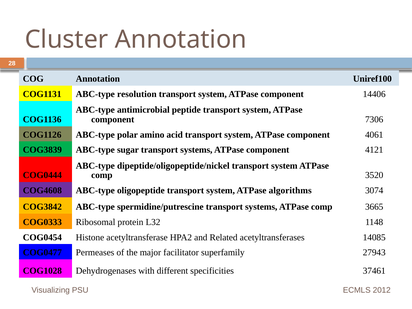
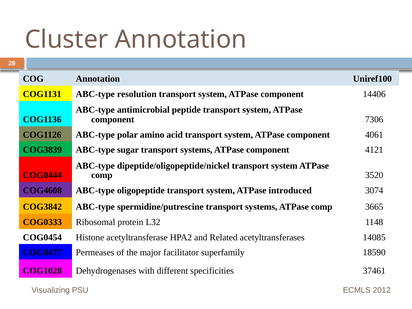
algorithms: algorithms -> introduced (290, 190)
27943: 27943 -> 18590 (374, 253)
